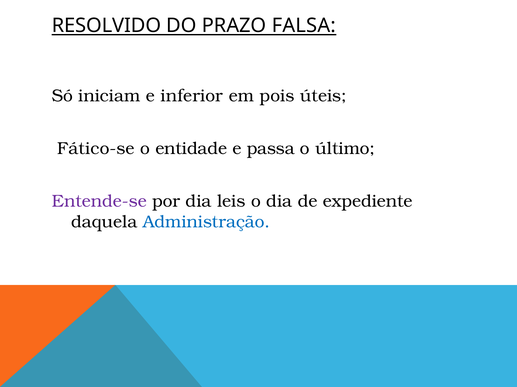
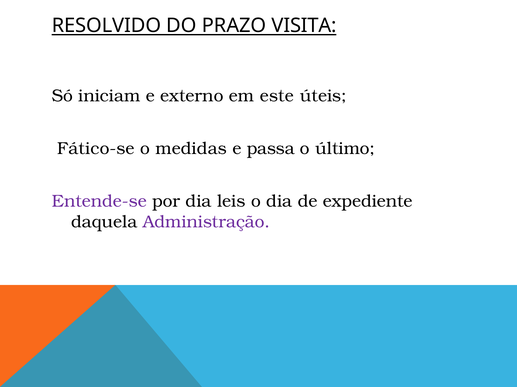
FALSA: FALSA -> VISITA (304, 26)
inferior: inferior -> externo (192, 96)
pois: pois -> este (277, 96)
entidade: entidade -> medidas (191, 149)
Administração colour: blue -> purple (206, 222)
